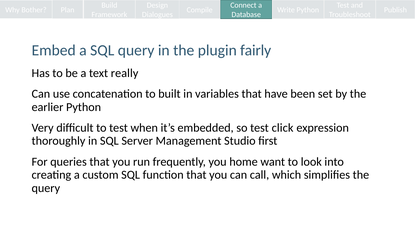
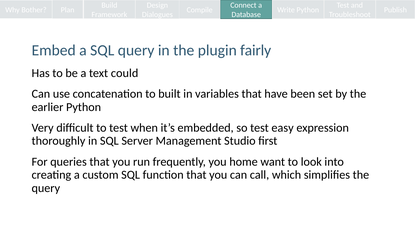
really: really -> could (125, 73)
click: click -> easy (283, 128)
